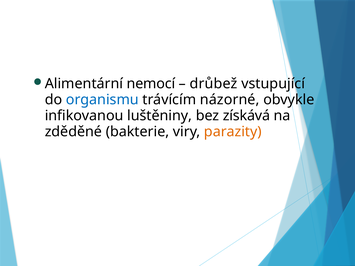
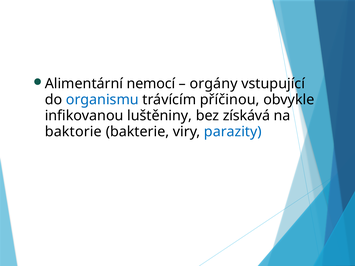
drůbež: drůbež -> orgány (214, 84)
názorné: názorné -> příčinou (230, 100)
zděděné: zděděné -> baktorie (73, 132)
parazity colour: orange -> blue (233, 132)
